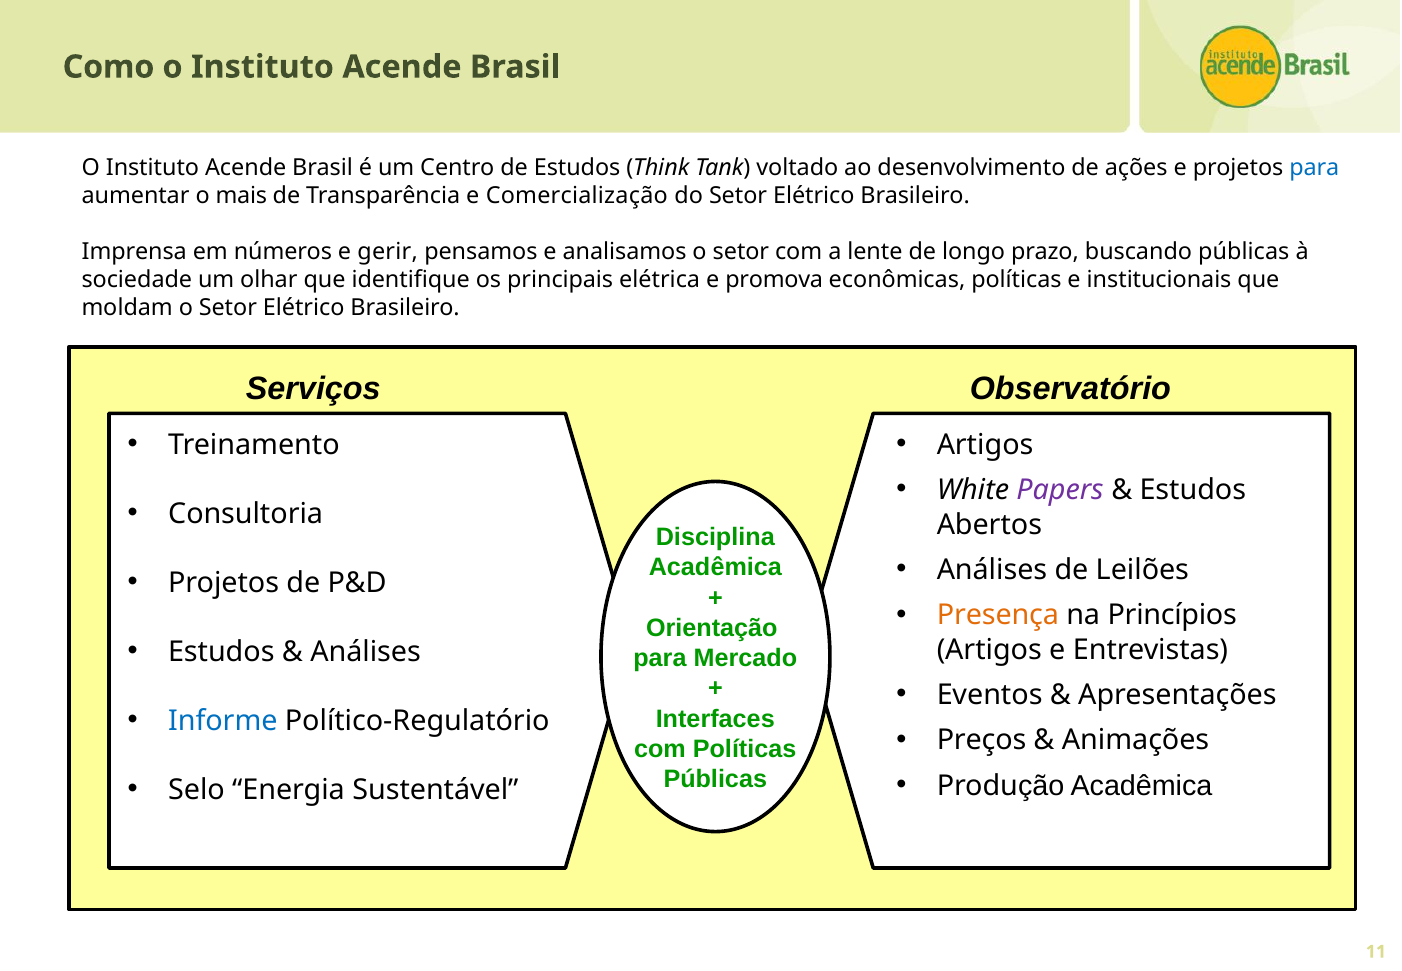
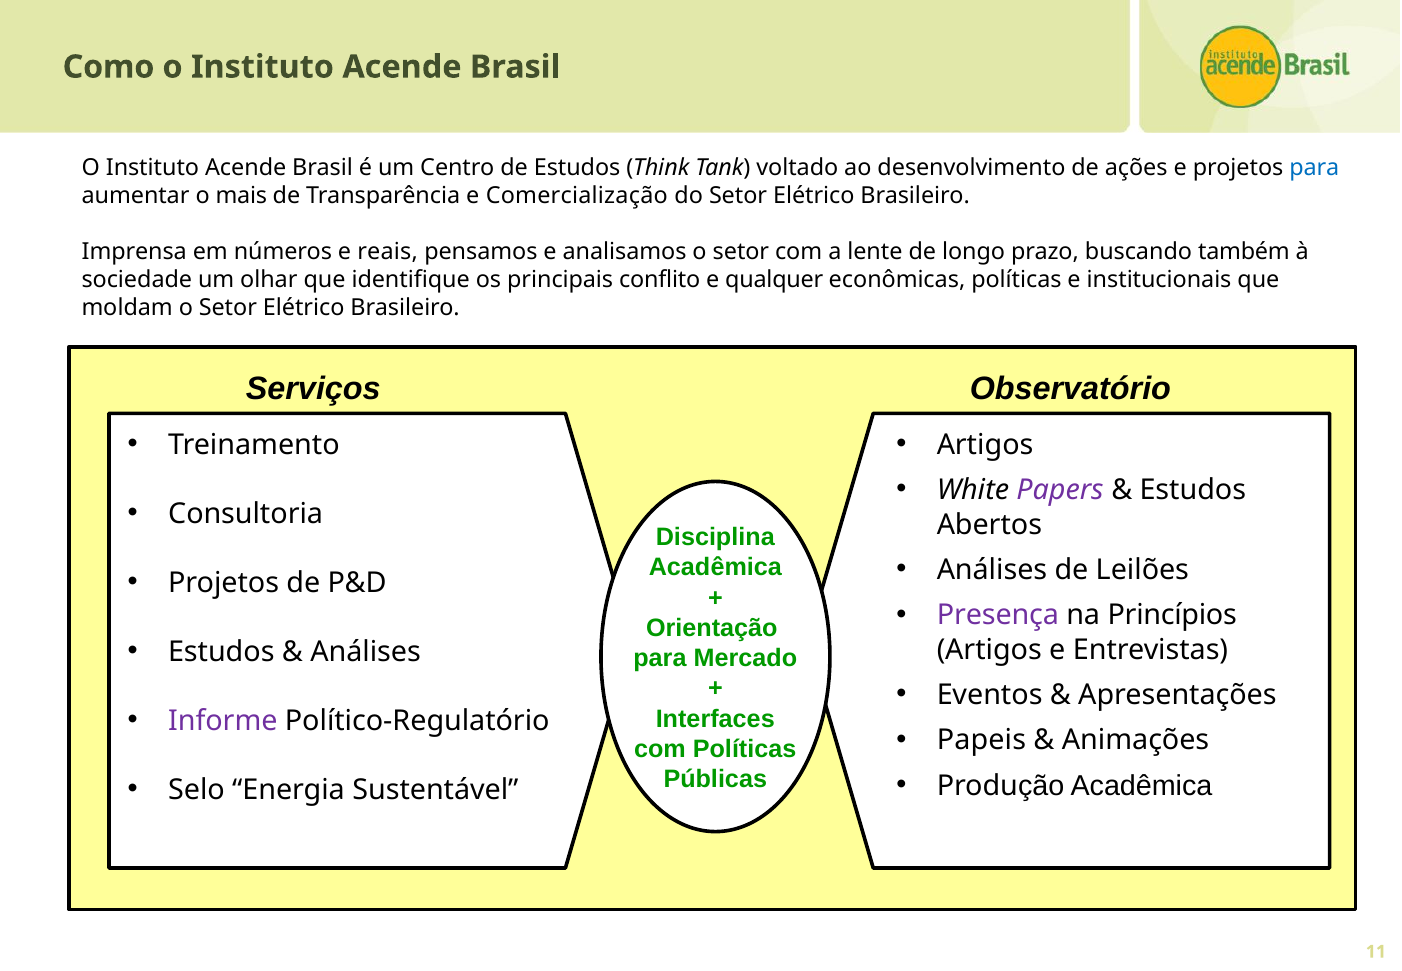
gerir: gerir -> reais (388, 252)
buscando públicas: públicas -> também (1244, 252)
elétrica: elétrica -> conflito (660, 280)
promova: promova -> qualquer (774, 280)
Presença colour: orange -> purple (998, 615)
Informe colour: blue -> purple (223, 721)
Preços: Preços -> Papeis (981, 740)
